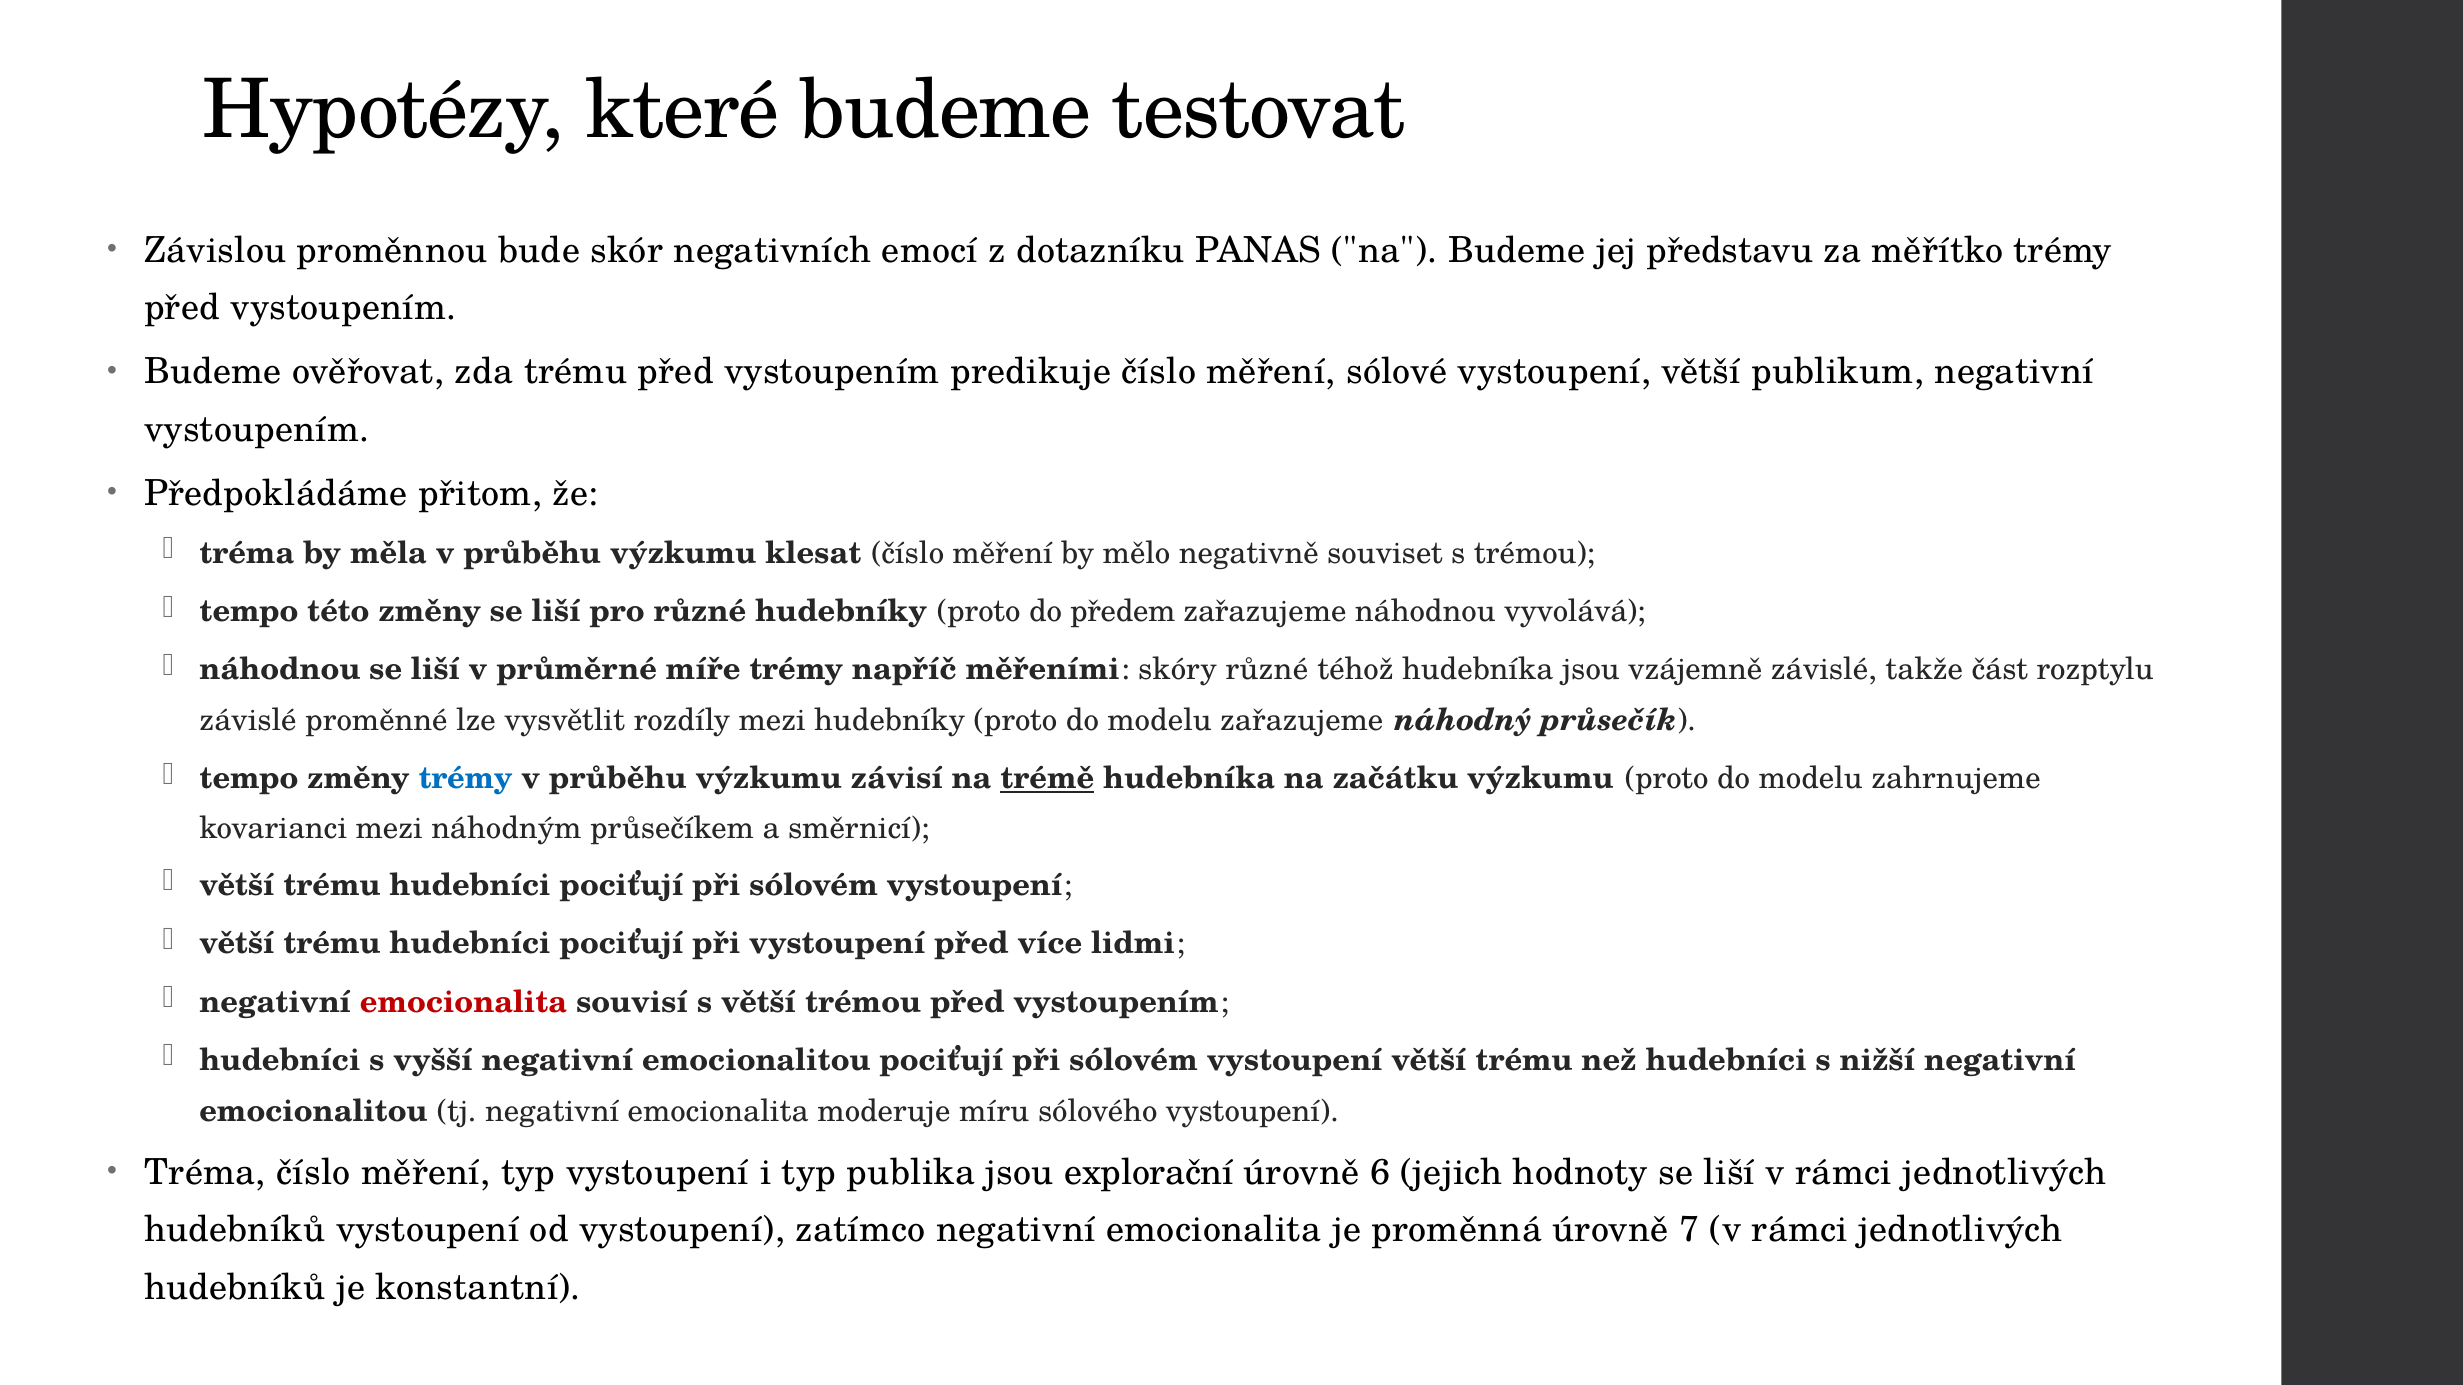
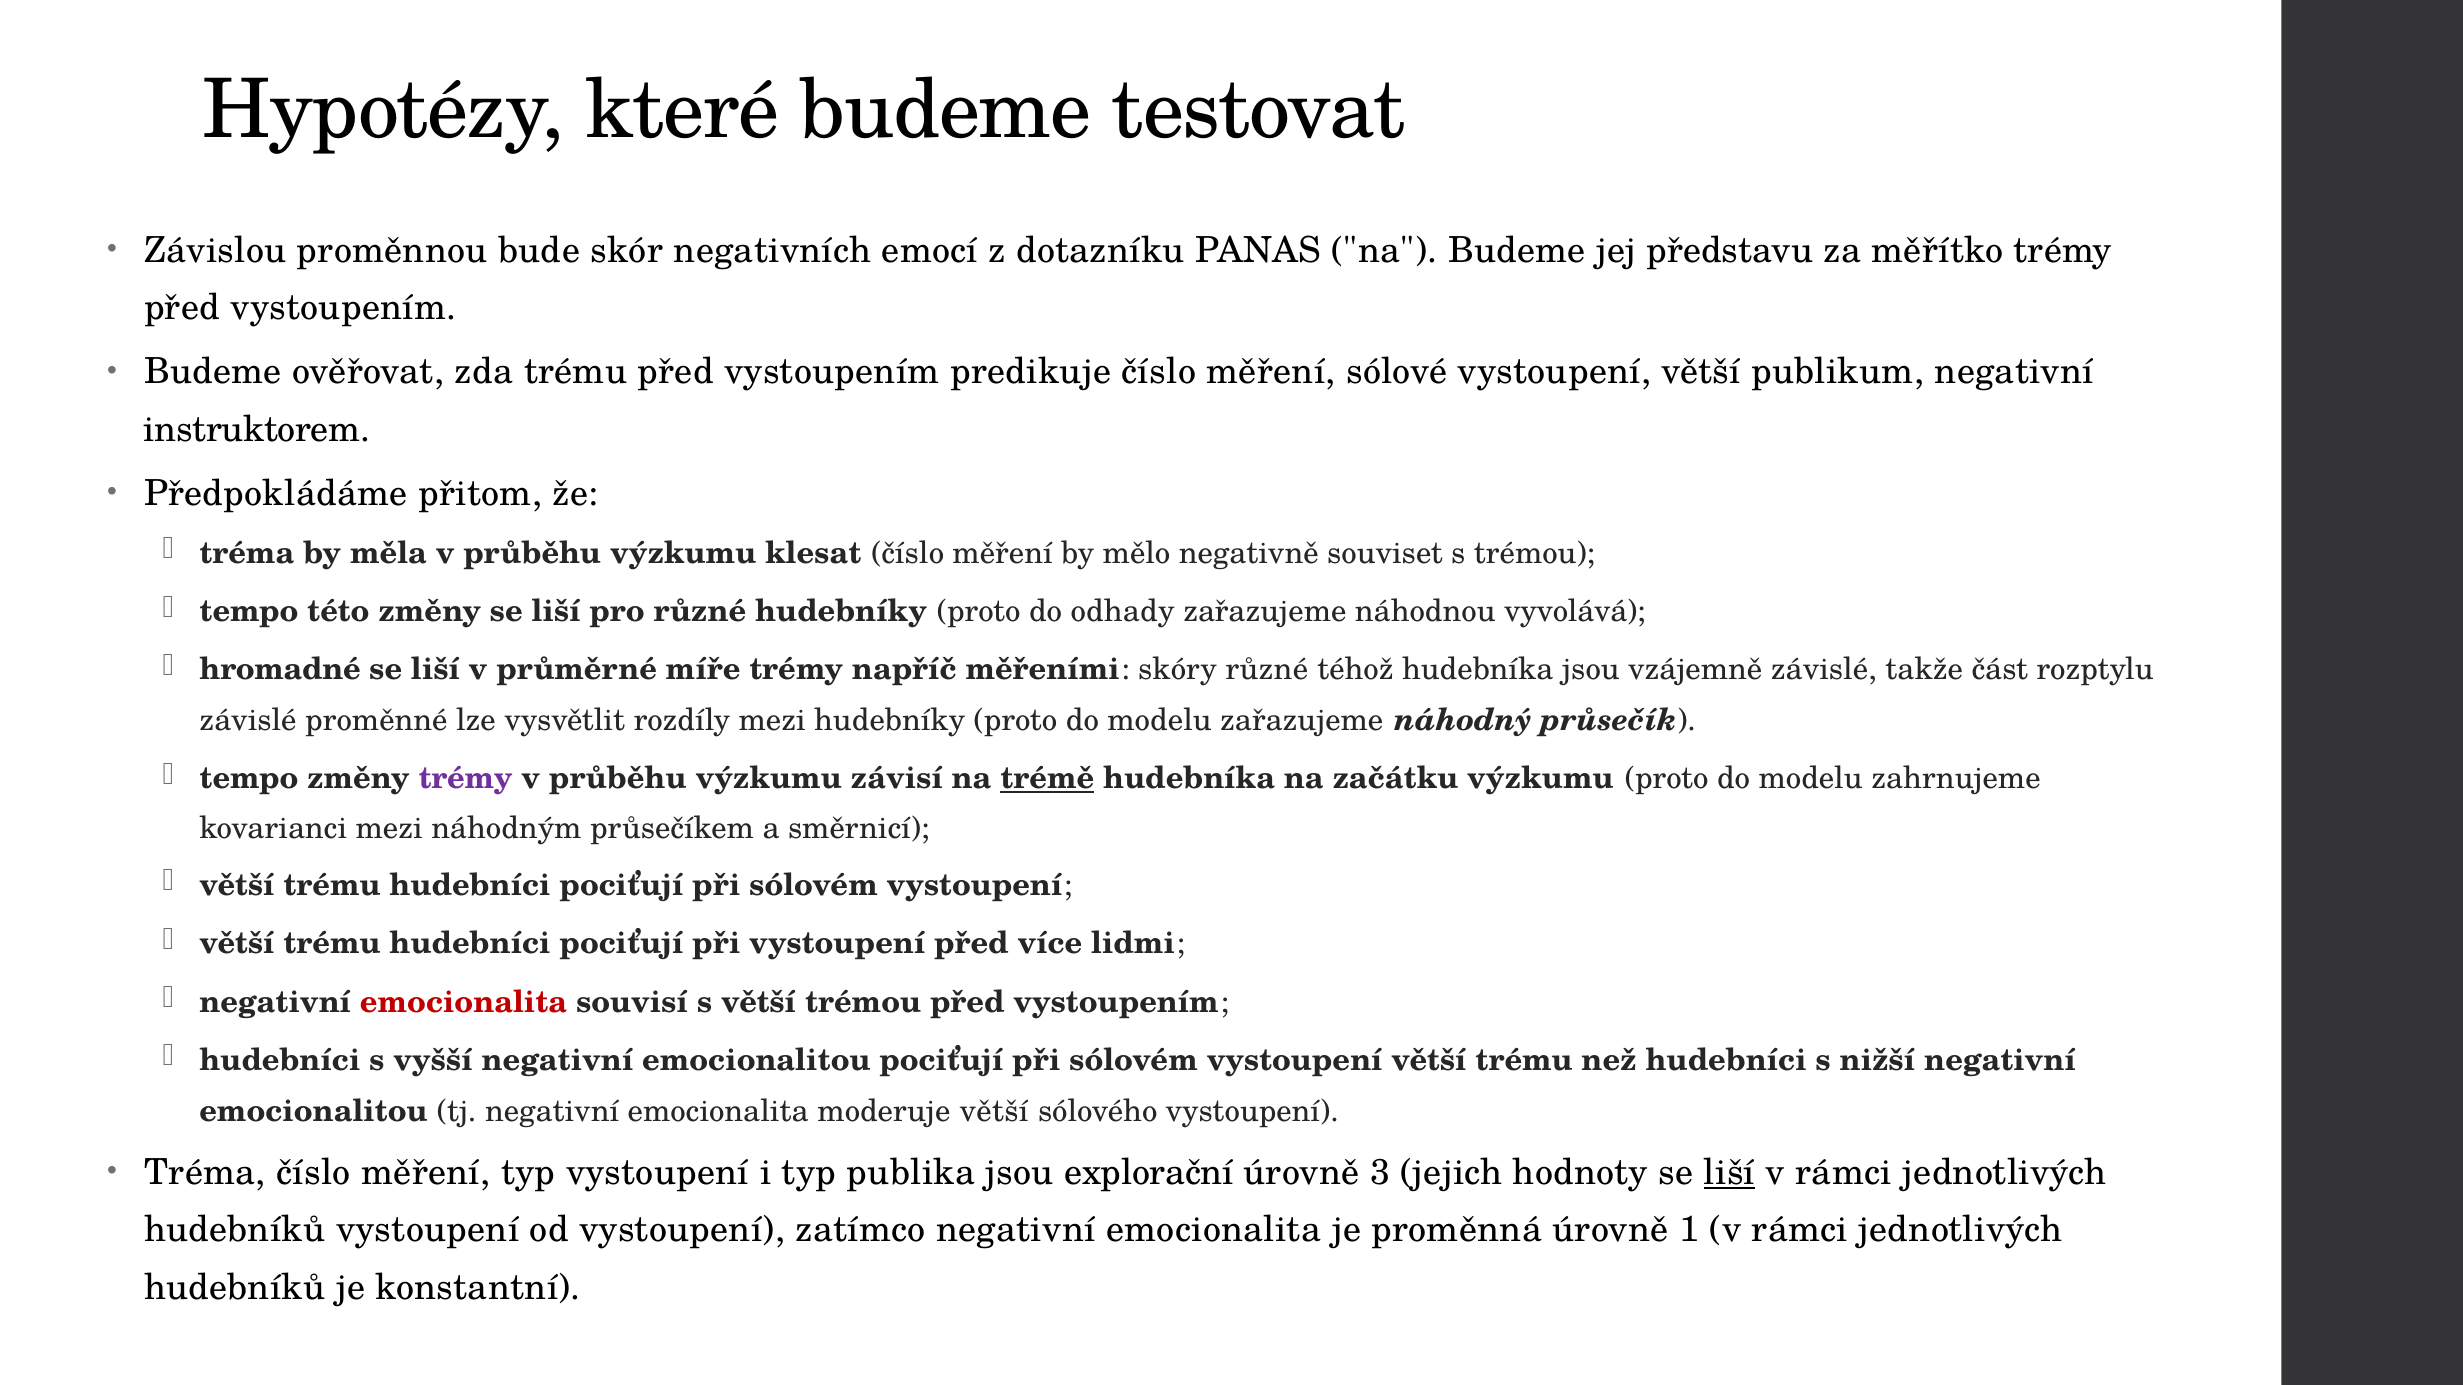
vystoupením: vystoupením -> instruktorem (257, 429)
předem: předem -> odhady (1123, 612)
náhodnou: náhodnou -> hromadné (280, 670)
trémy colour: blue -> purple (466, 779)
moderuje míru: míru -> větší (994, 1111)
6: 6 -> 3 (1380, 1173)
liší underline: none -> present (1730, 1173)
7: 7 -> 1 (1689, 1230)
